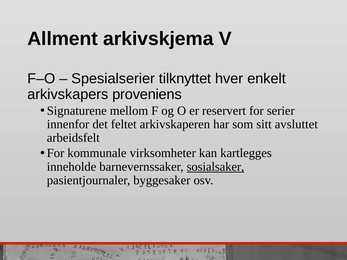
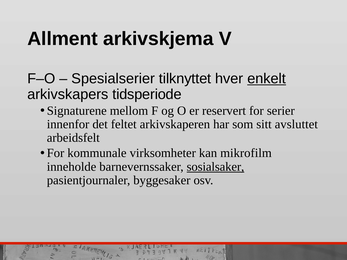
enkelt underline: none -> present (267, 79)
proveniens: proveniens -> tidsperiode (147, 94)
kartlegges: kartlegges -> mikrofilm (246, 153)
